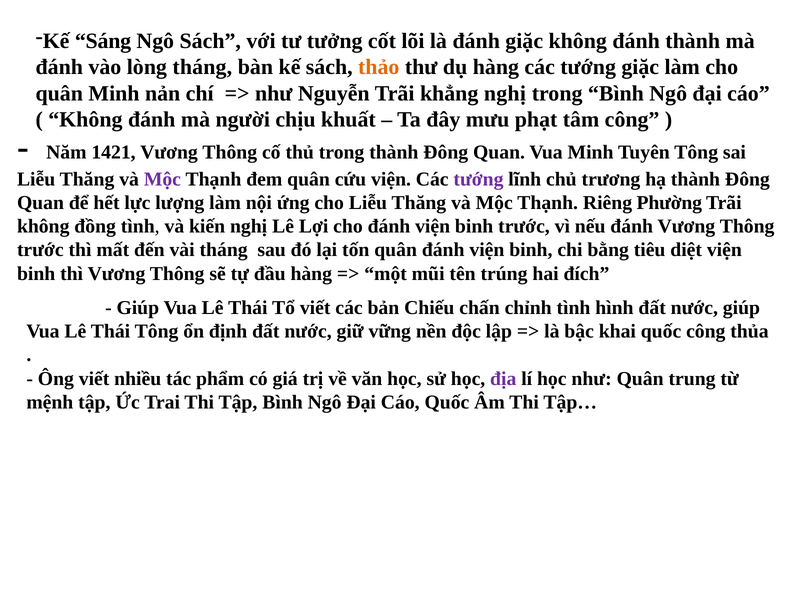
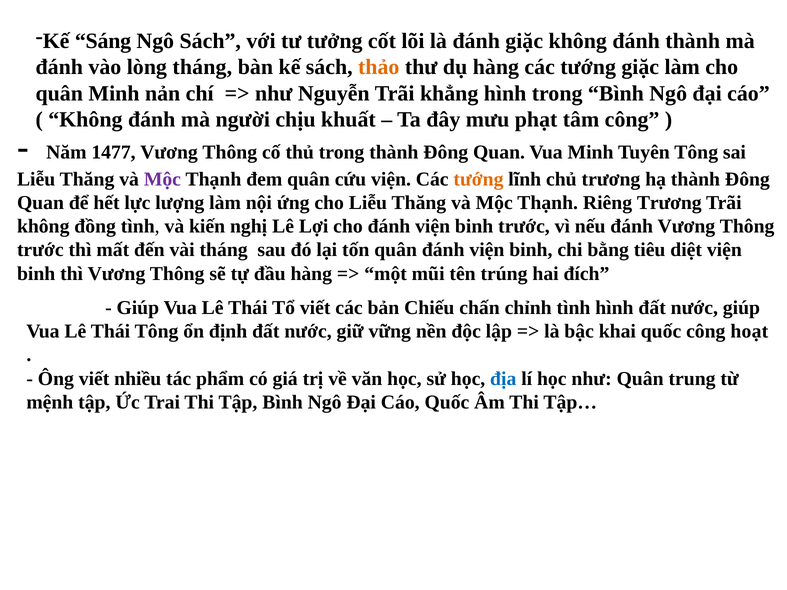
khẳng nghị: nghị -> hình (505, 93)
1421: 1421 -> 1477 (114, 153)
tướng colour: purple -> orange (478, 179)
Riêng Phường: Phường -> Trương (669, 203)
thủa: thủa -> hoạt (749, 331)
địa colour: purple -> blue (503, 379)
